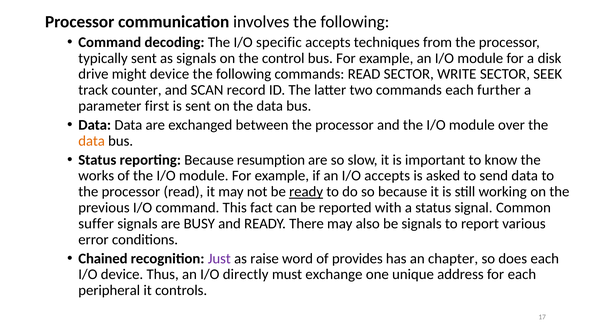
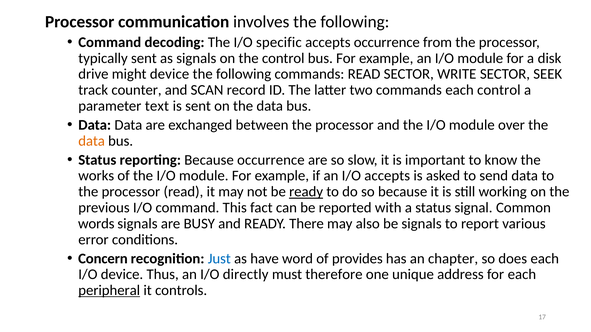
accepts techniques: techniques -> occurrence (387, 42)
each further: further -> control (499, 90)
first: first -> text (157, 106)
Because resumption: resumption -> occurrence (271, 160)
suffer: suffer -> words (96, 224)
Chained: Chained -> Concern (103, 259)
Just colour: purple -> blue (219, 259)
raise: raise -> have (265, 259)
exchange: exchange -> therefore (334, 275)
peripheral underline: none -> present (109, 291)
